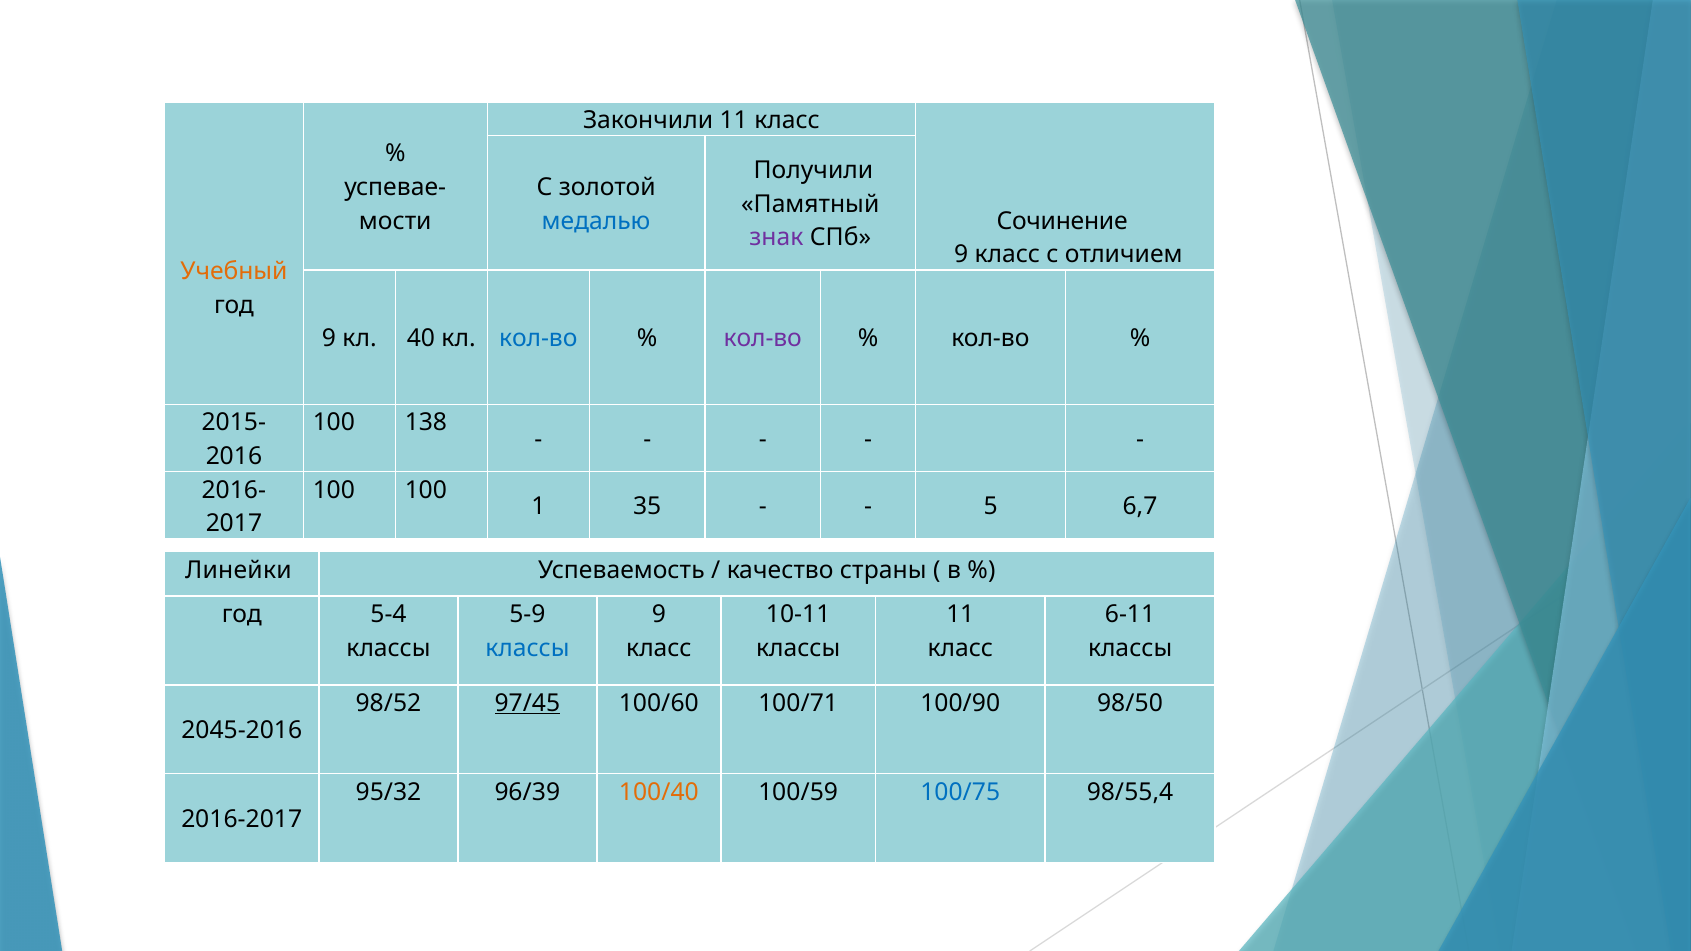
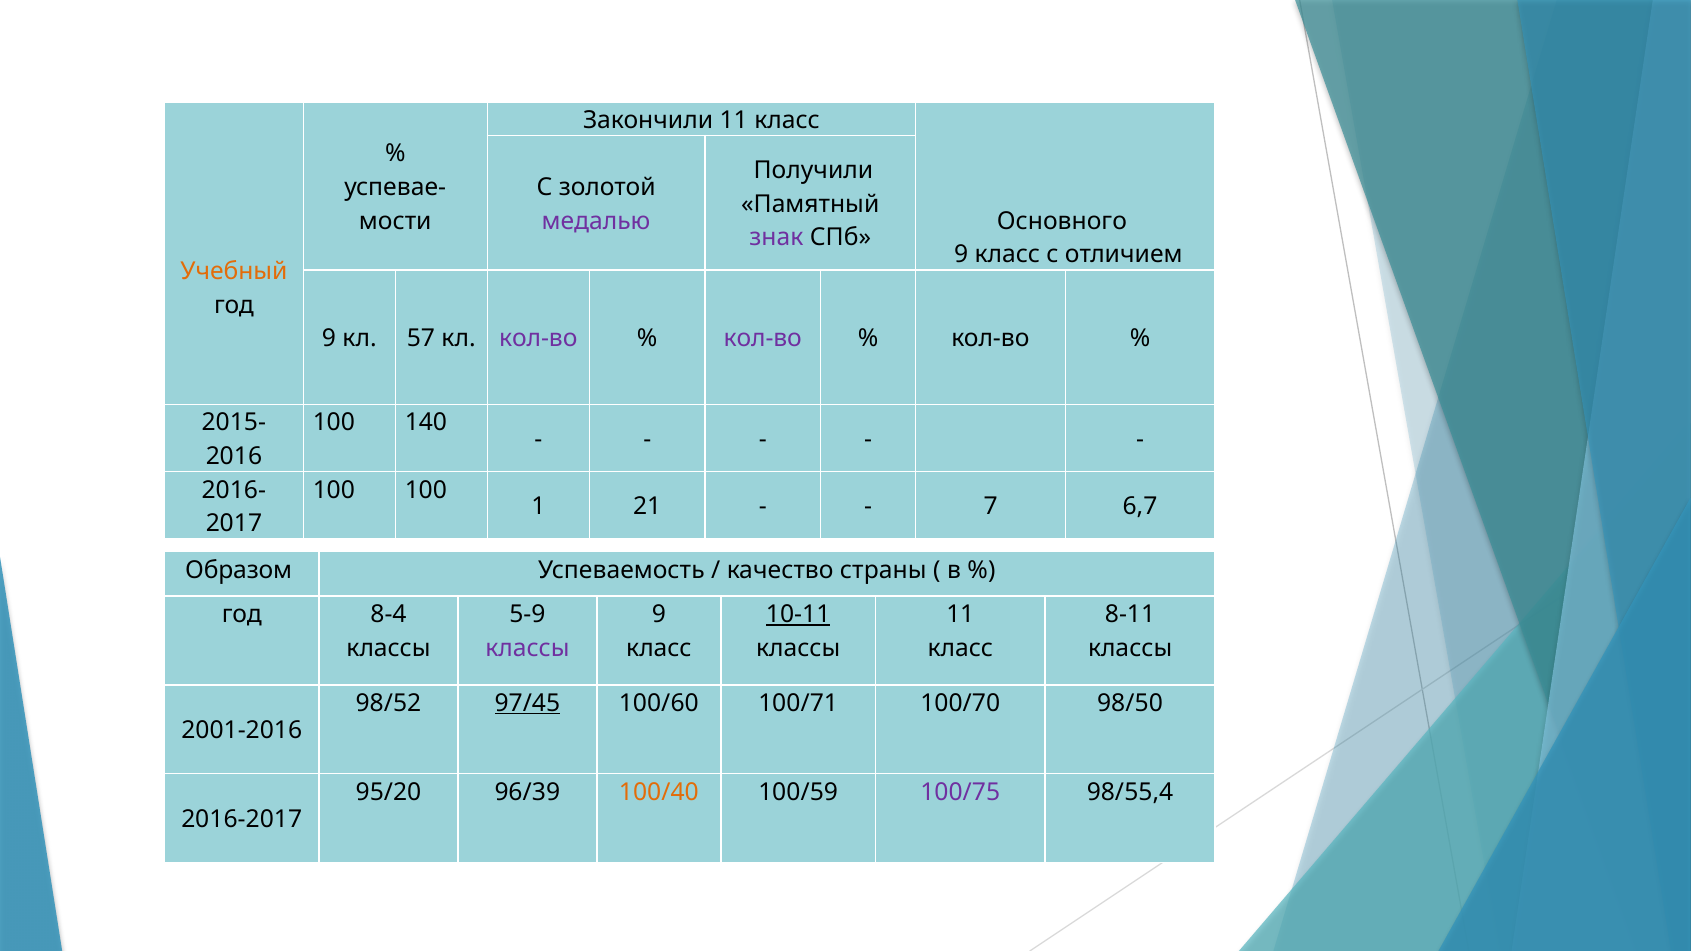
медалью colour: blue -> purple (596, 221)
Сочинение: Сочинение -> Основного (1062, 221)
40: 40 -> 57 (421, 339)
кол-во colour: blue -> purple (538, 339)
138: 138 -> 140 (426, 423)
35: 35 -> 21 (647, 507)
5: 5 -> 7 (991, 507)
Линейки: Линейки -> Образом (239, 570)
5-4: 5-4 -> 8-4 (389, 614)
10-11 underline: none -> present (798, 614)
6-11: 6-11 -> 8-11 (1130, 614)
классы colour: blue -> purple (527, 648)
100/90: 100/90 -> 100/70 (960, 703)
2045-2016: 2045-2016 -> 2001-2016 (242, 731)
95/32: 95/32 -> 95/20 (388, 792)
100/75 colour: blue -> purple (960, 792)
